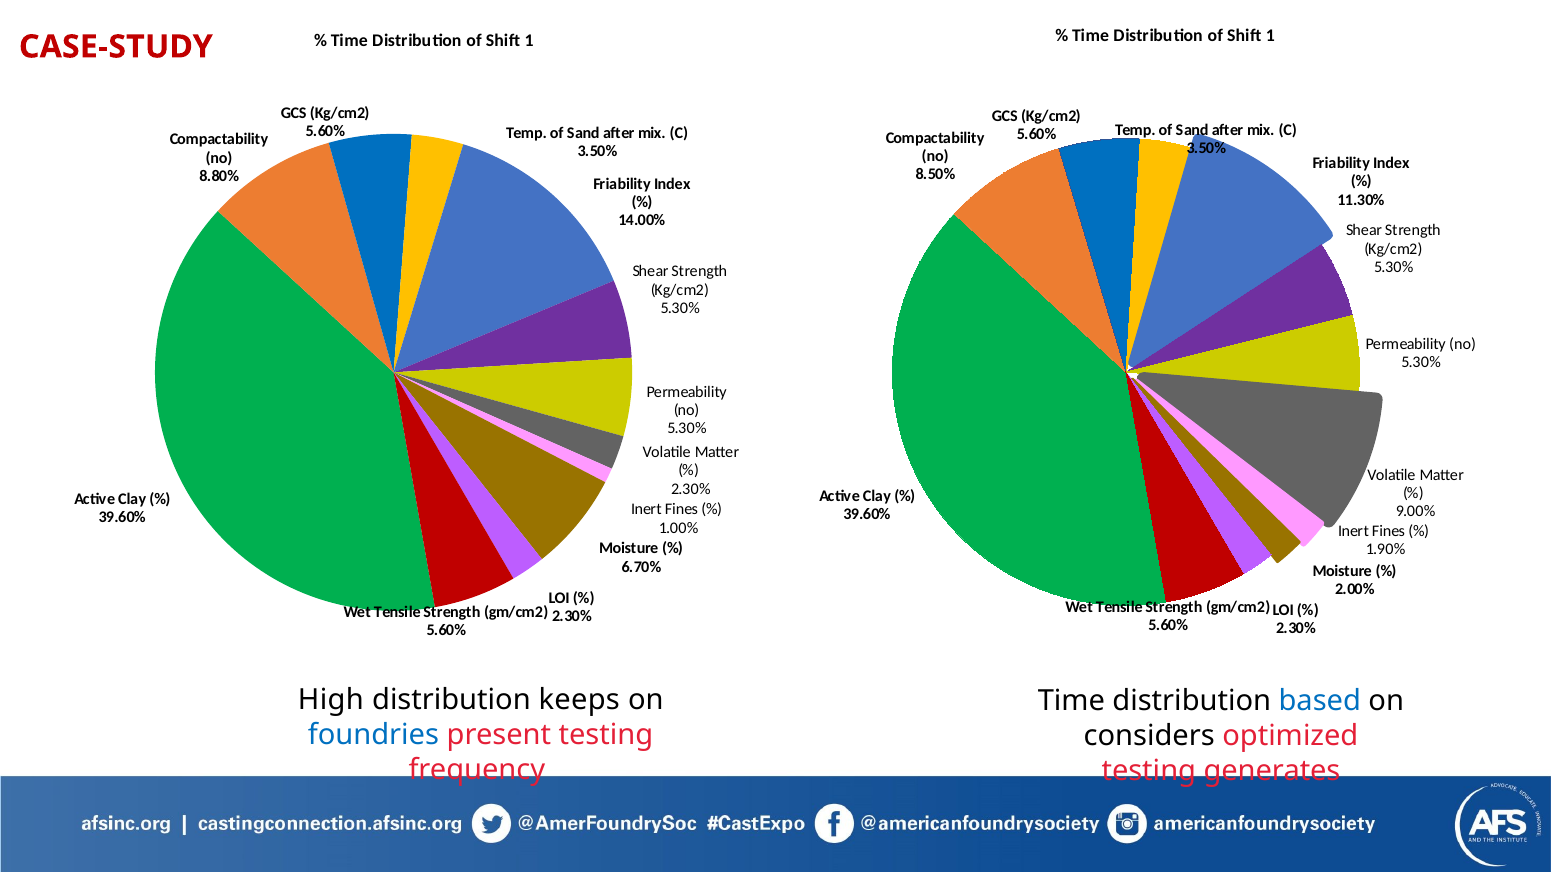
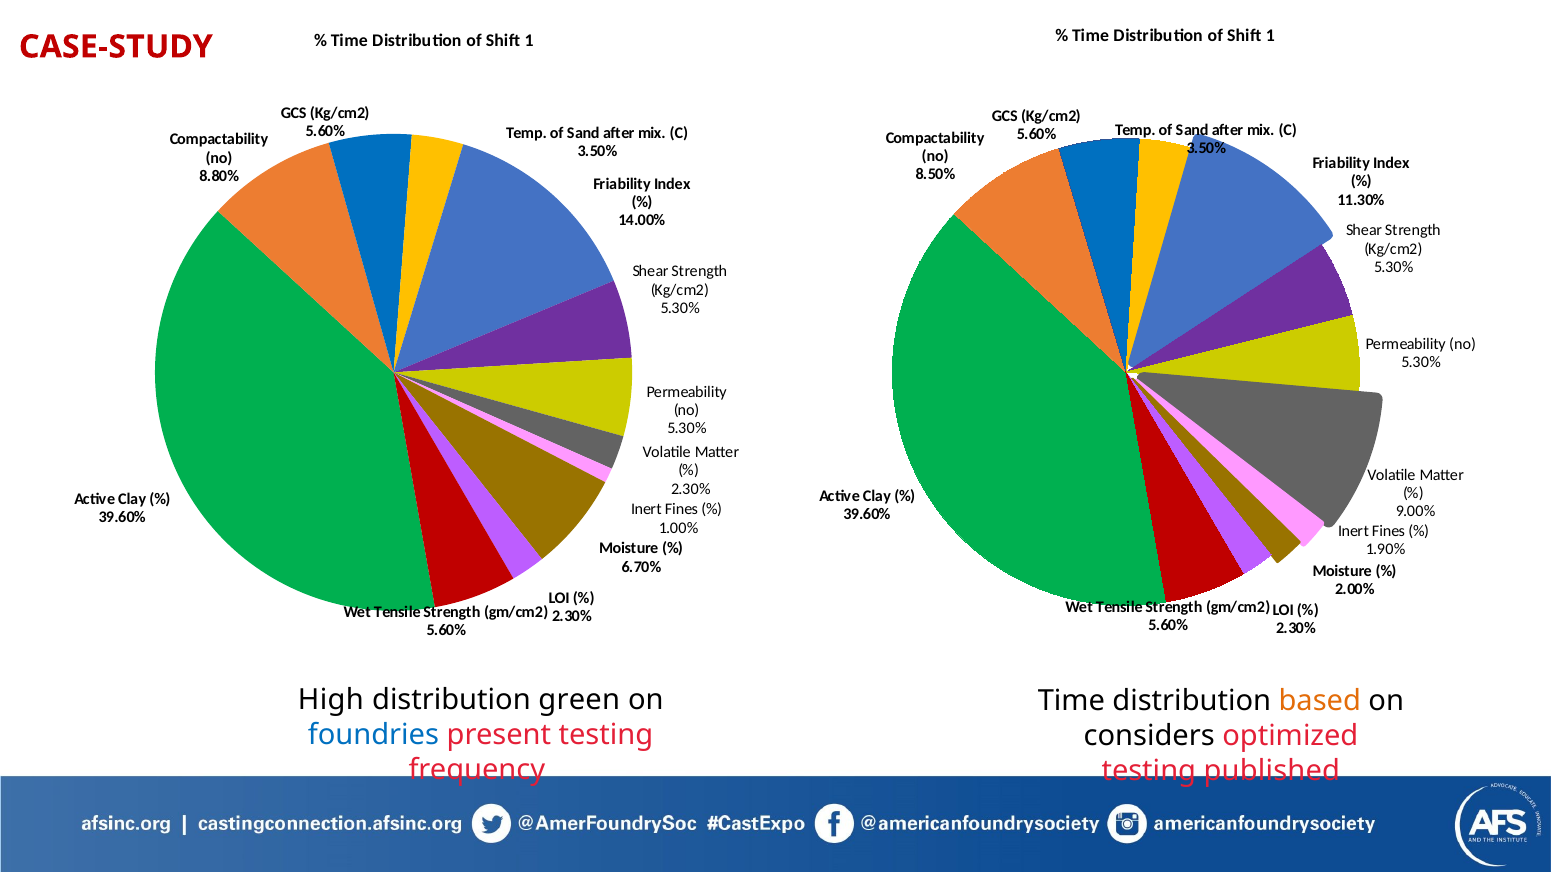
keeps: keeps -> green (579, 700)
based colour: blue -> orange (1320, 701)
generates: generates -> published (1272, 771)
